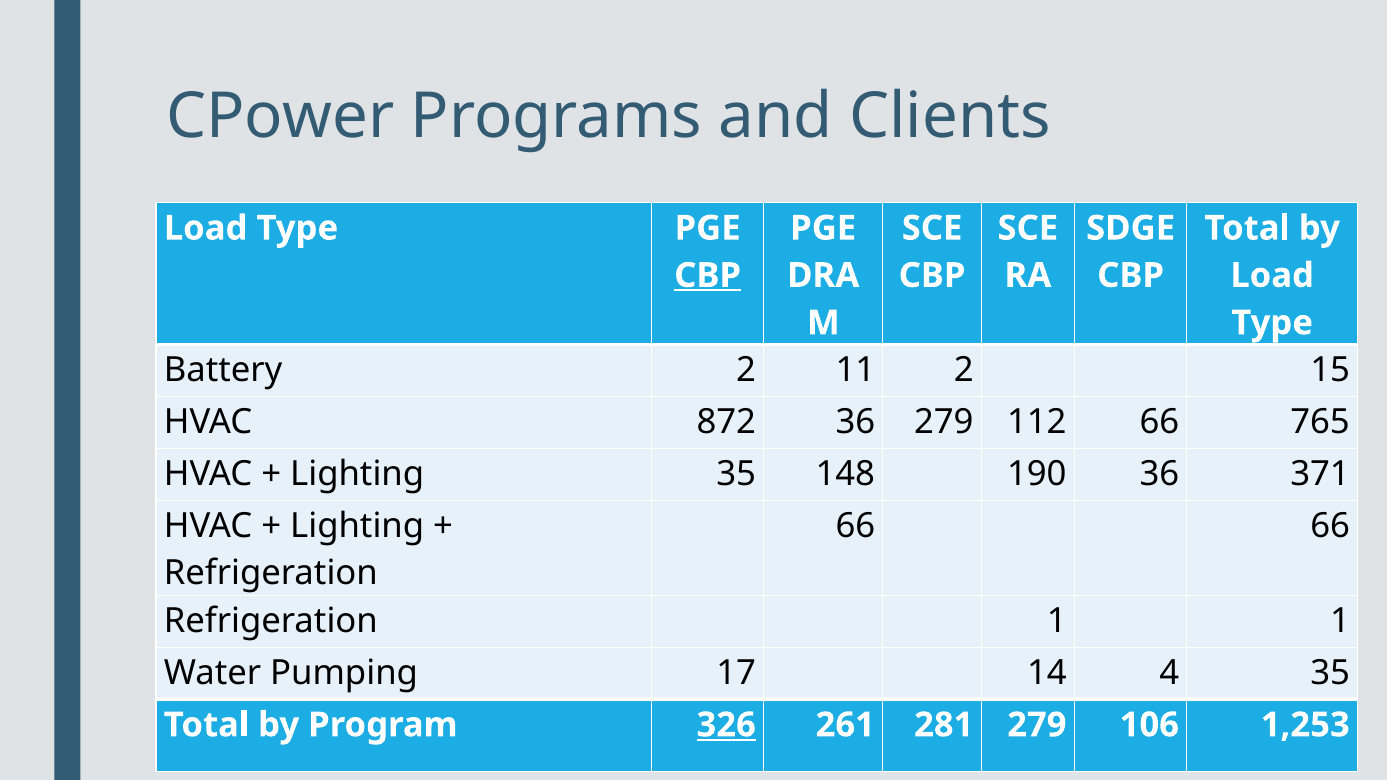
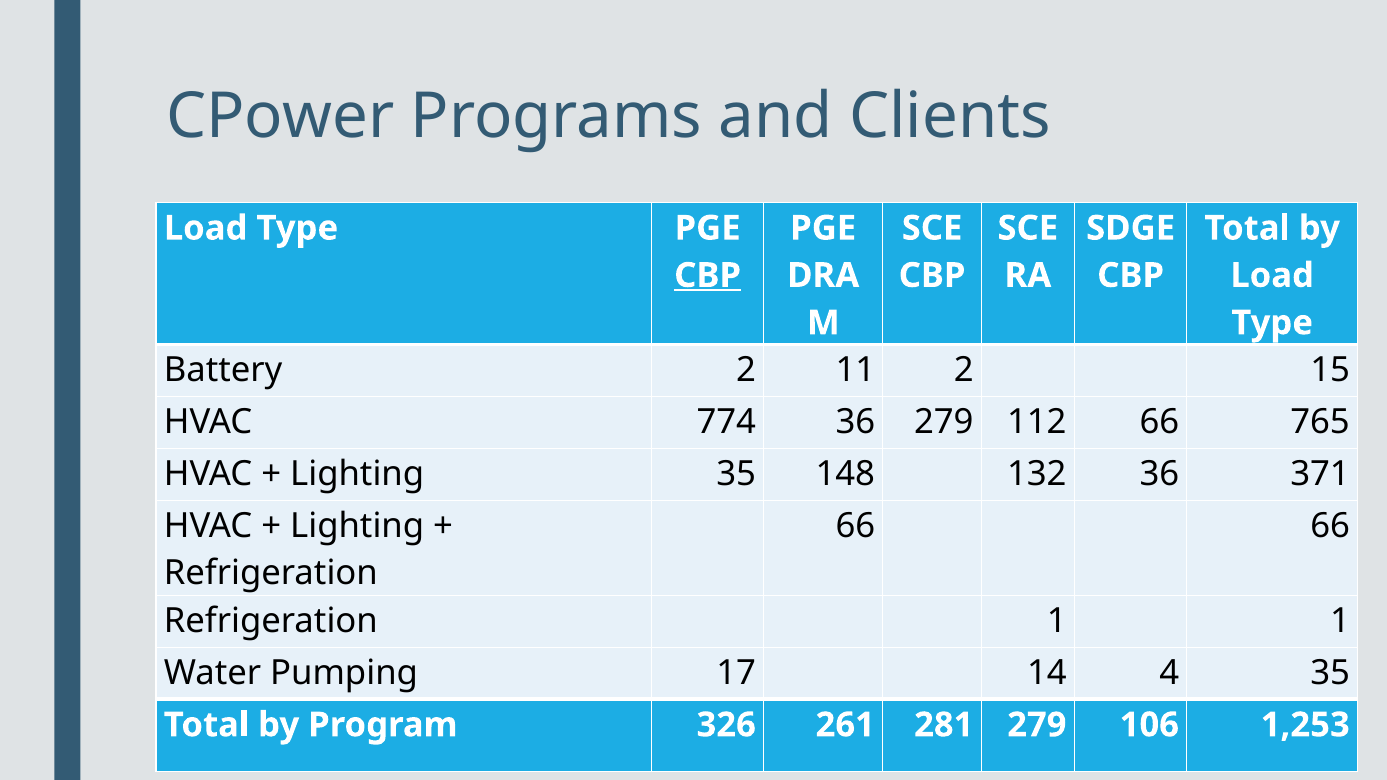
872: 872 -> 774 (726, 422)
190: 190 -> 132 (1037, 474)
326 underline: present -> none (726, 725)
